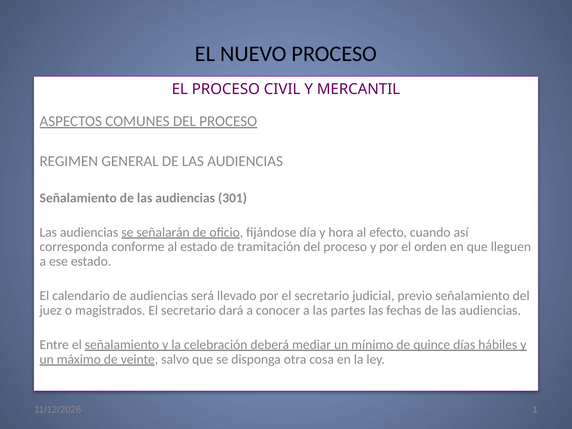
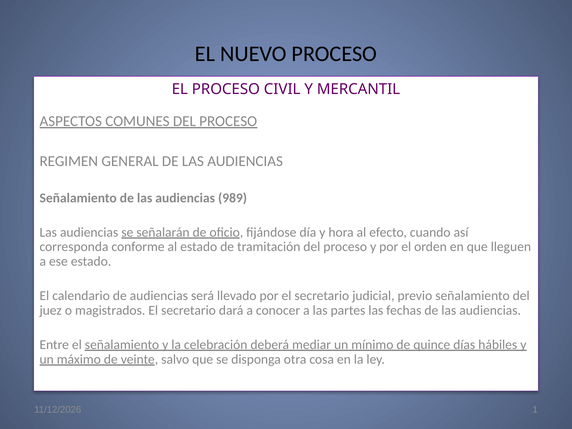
301: 301 -> 989 (233, 198)
